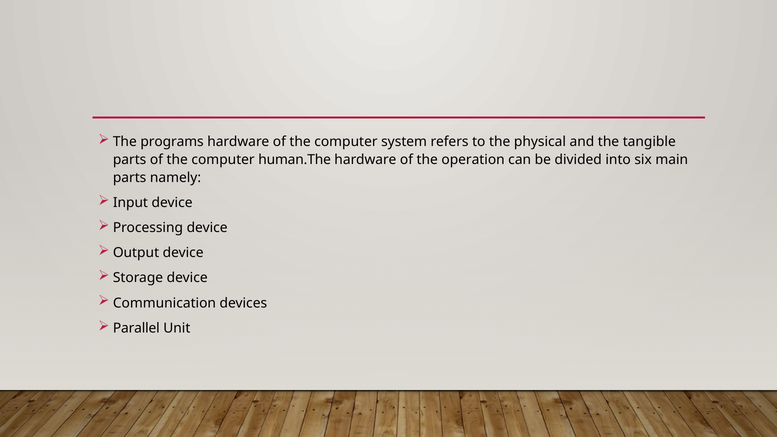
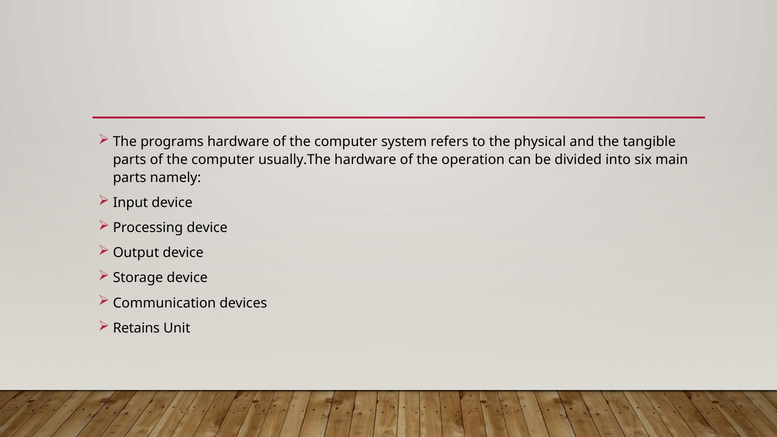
human.The: human.The -> usually.The (295, 160)
Parallel: Parallel -> Retains (136, 328)
